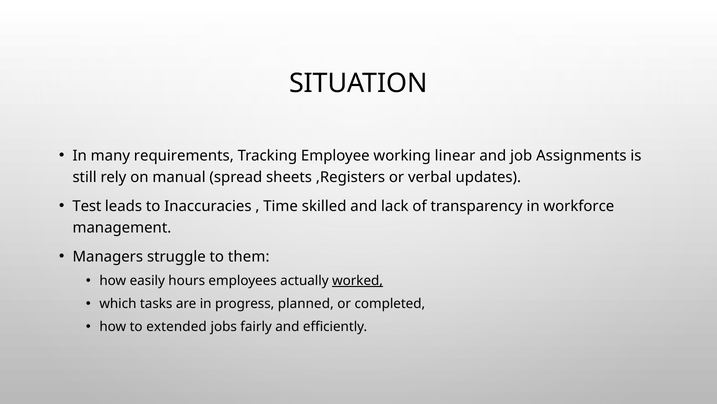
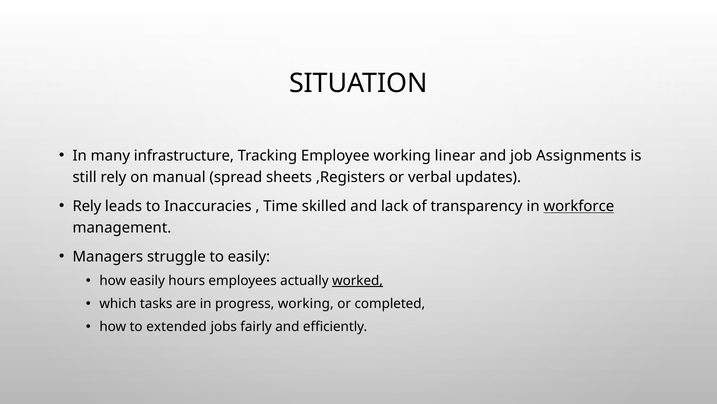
requirements: requirements -> infrastructure (184, 155)
Test: Test -> Rely (87, 206)
workforce underline: none -> present (579, 206)
to them: them -> easily (249, 256)
progress planned: planned -> working (306, 303)
